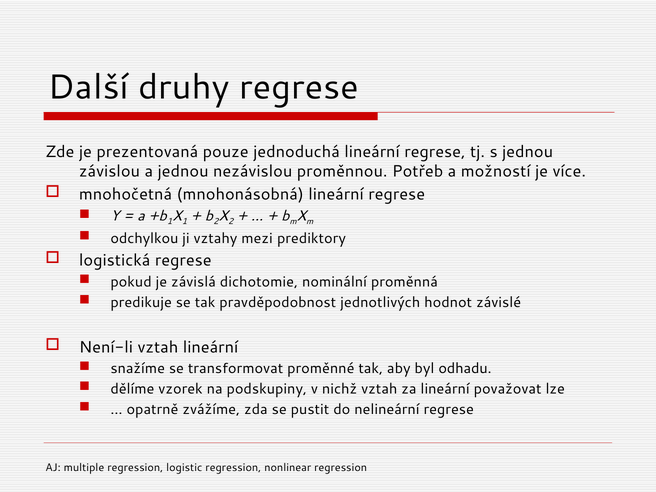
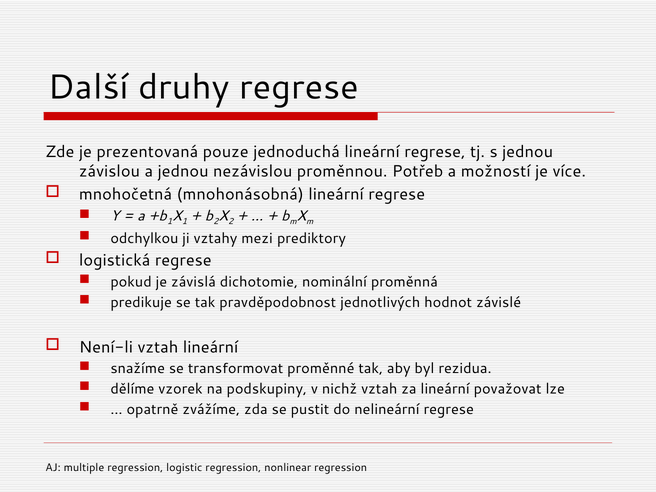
odhadu: odhadu -> rezidua (465, 369)
